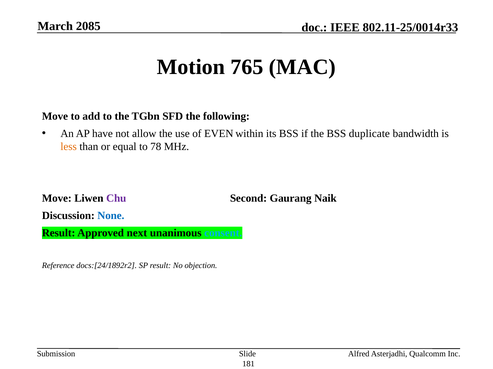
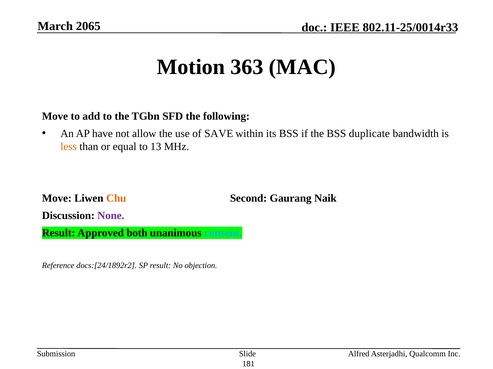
2085: 2085 -> 2065 (88, 26)
765: 765 -> 363 (247, 67)
EVEN: EVEN -> SAVE (219, 134)
78: 78 -> 13 (156, 147)
Chu colour: purple -> orange (116, 199)
None colour: blue -> purple (111, 216)
next: next -> both (137, 233)
